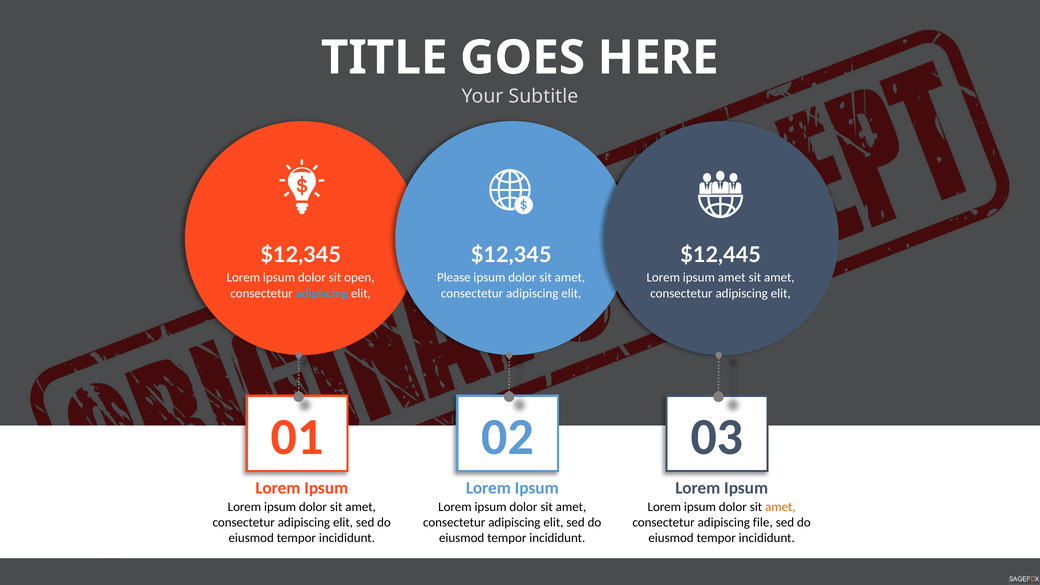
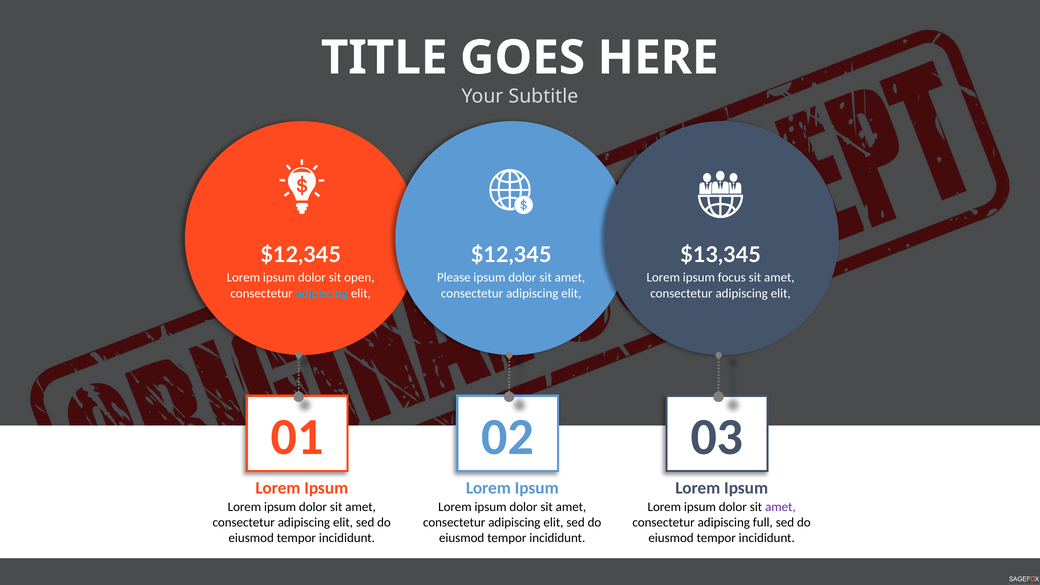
$12,445: $12,445 -> $13,345 (721, 255)
ipsum amet: amet -> focus (732, 278)
amet colour: orange -> purple (780, 507)
file: file -> full (763, 522)
